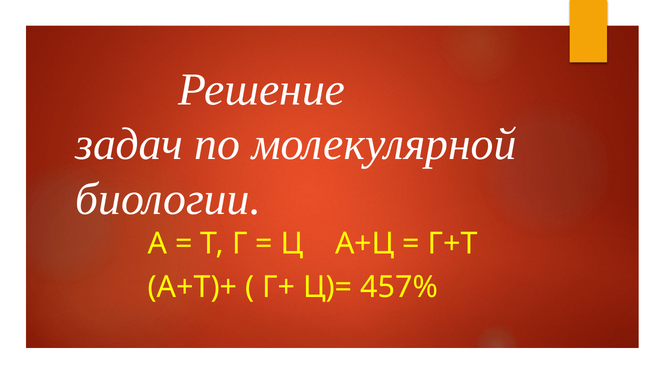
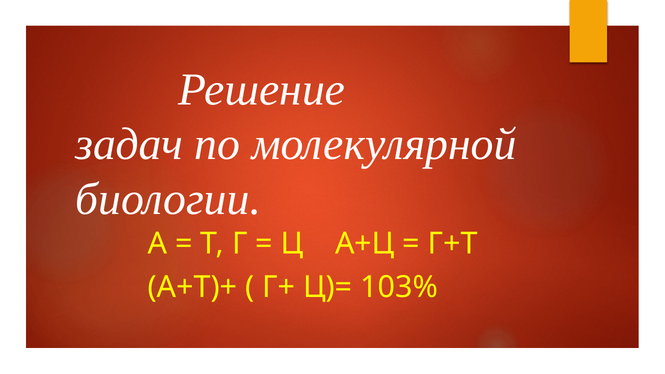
457%: 457% -> 103% (399, 287)
